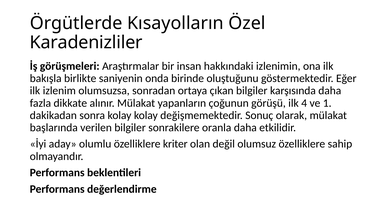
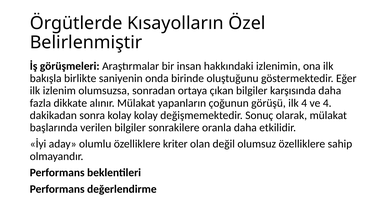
Karadenizliler: Karadenizliler -> Belirlenmiştir (86, 43)
ve 1: 1 -> 4 (327, 103)
